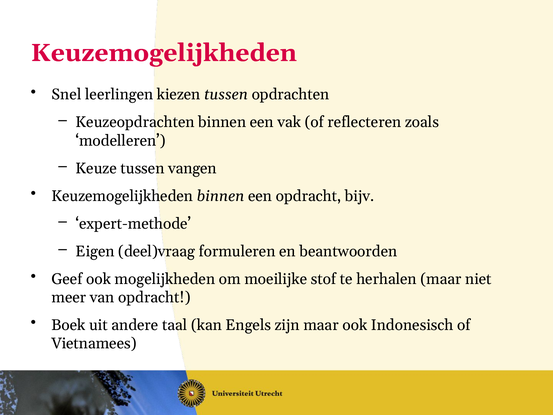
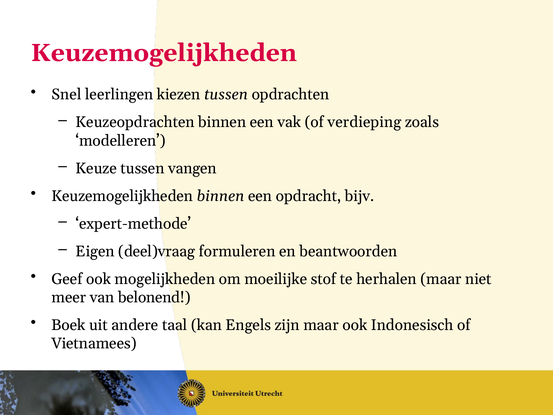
reflecteren: reflecteren -> verdieping (364, 122)
van opdracht: opdracht -> belonend (154, 297)
